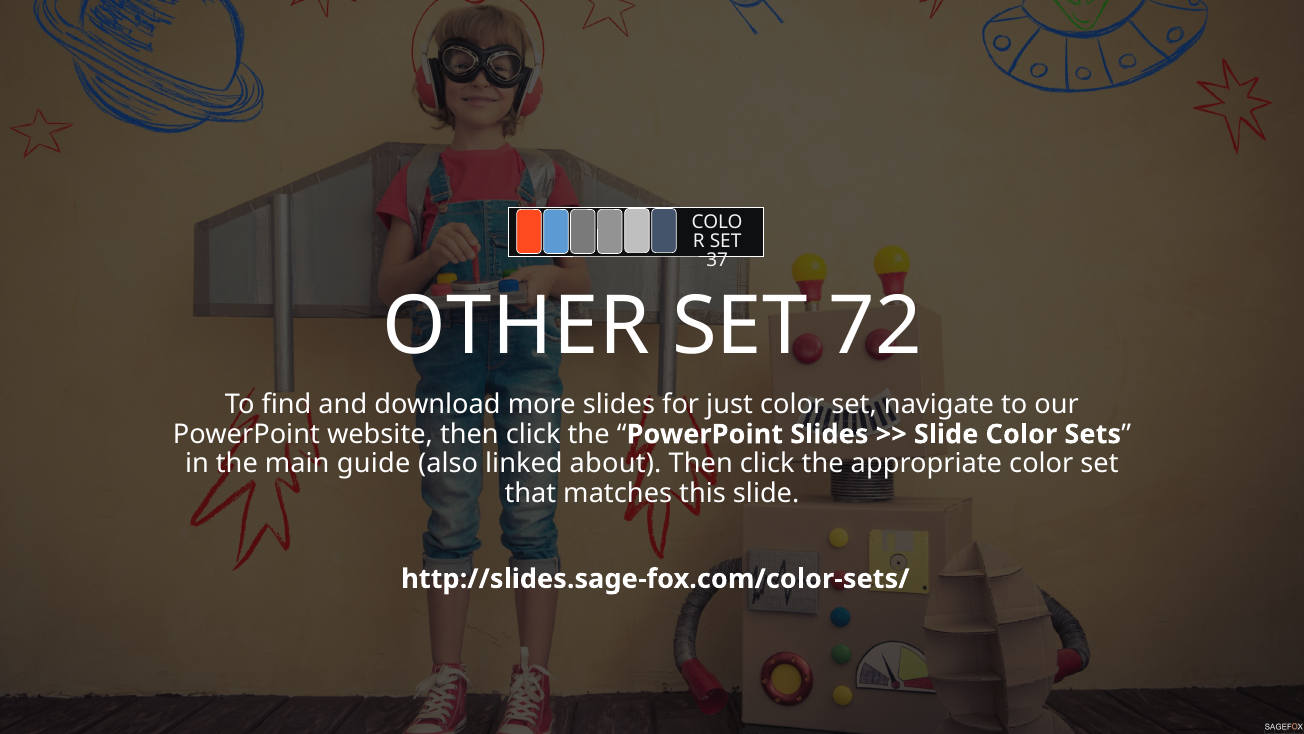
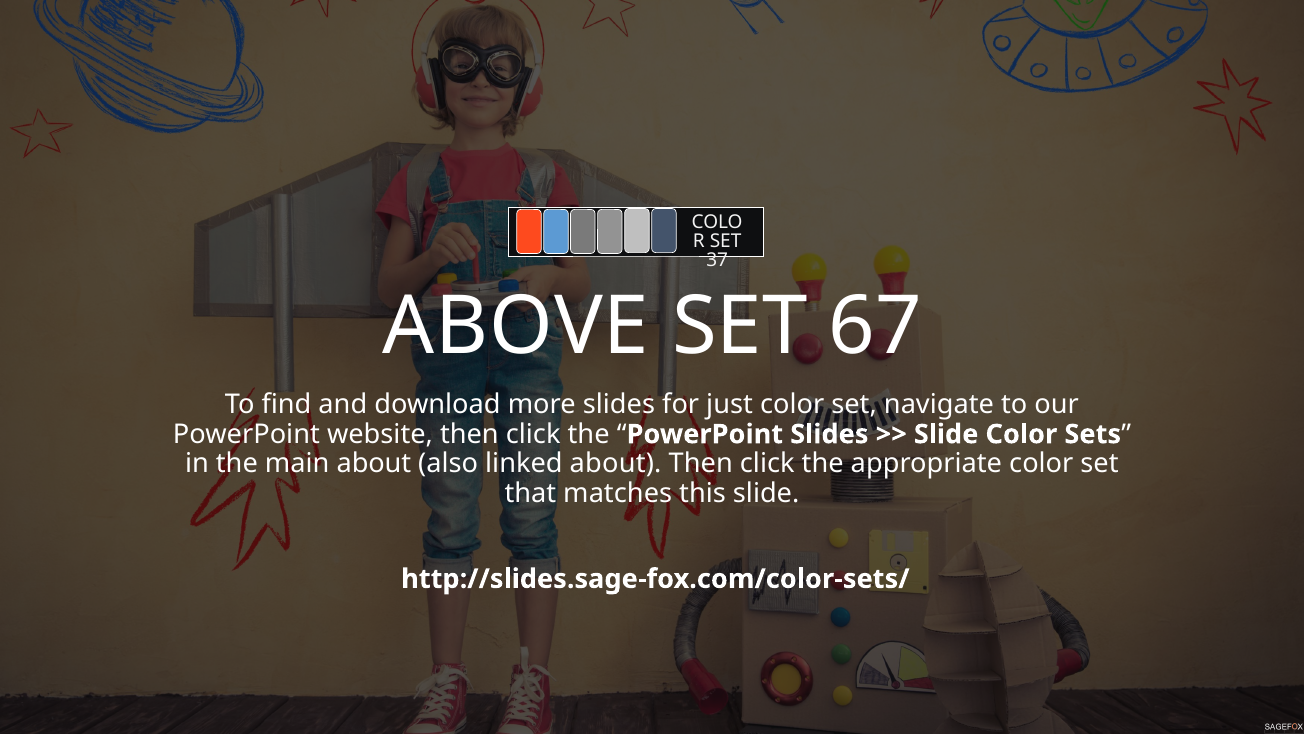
OTHER: OTHER -> ABOVE (516, 326)
72: 72 -> 67 (875, 326)
main guide: guide -> about (374, 463)
